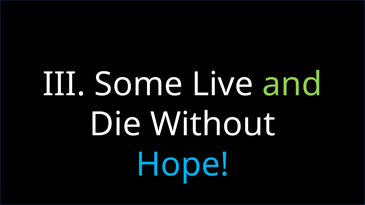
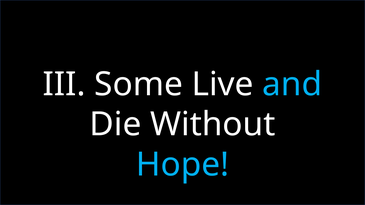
and colour: light green -> light blue (292, 84)
